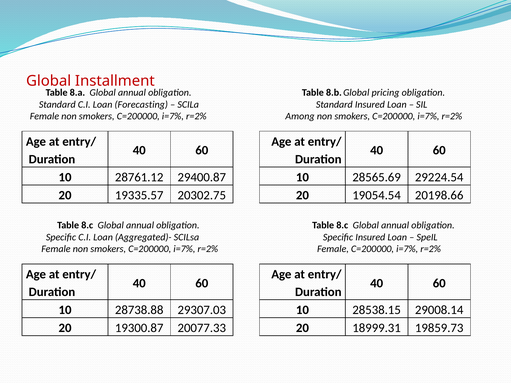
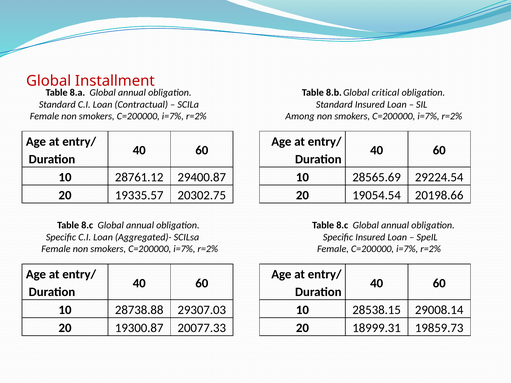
pricing: pricing -> critical (385, 93)
Forecasting: Forecasting -> Contractual (141, 104)
